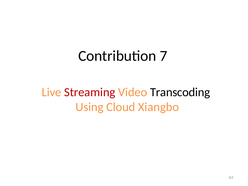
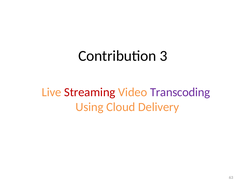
7: 7 -> 3 (164, 56)
Transcoding colour: black -> purple (180, 92)
Xiangbo: Xiangbo -> Delivery (159, 107)
